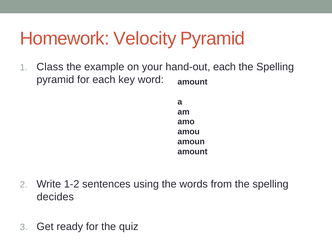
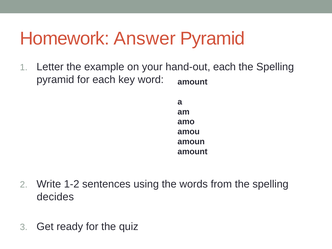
Velocity: Velocity -> Answer (145, 39)
Class: Class -> Letter (50, 67)
